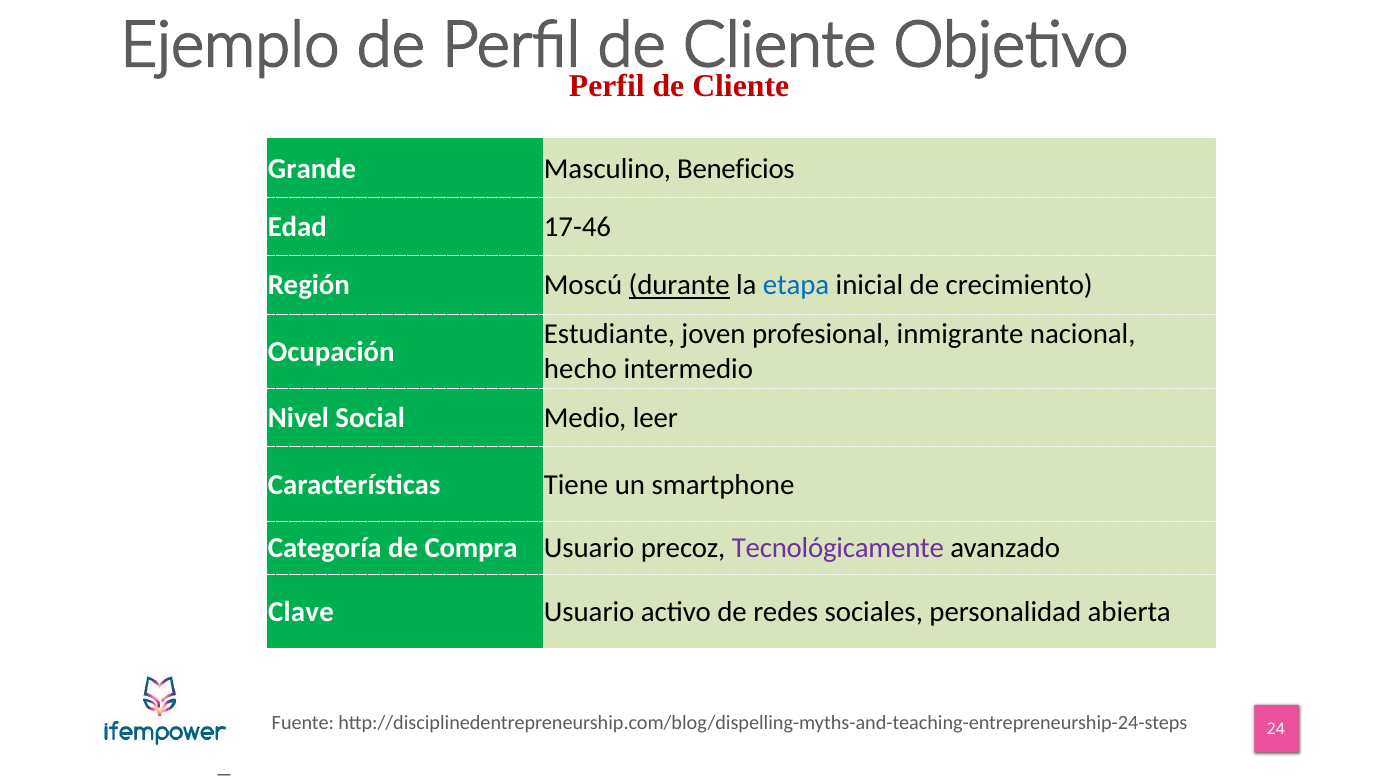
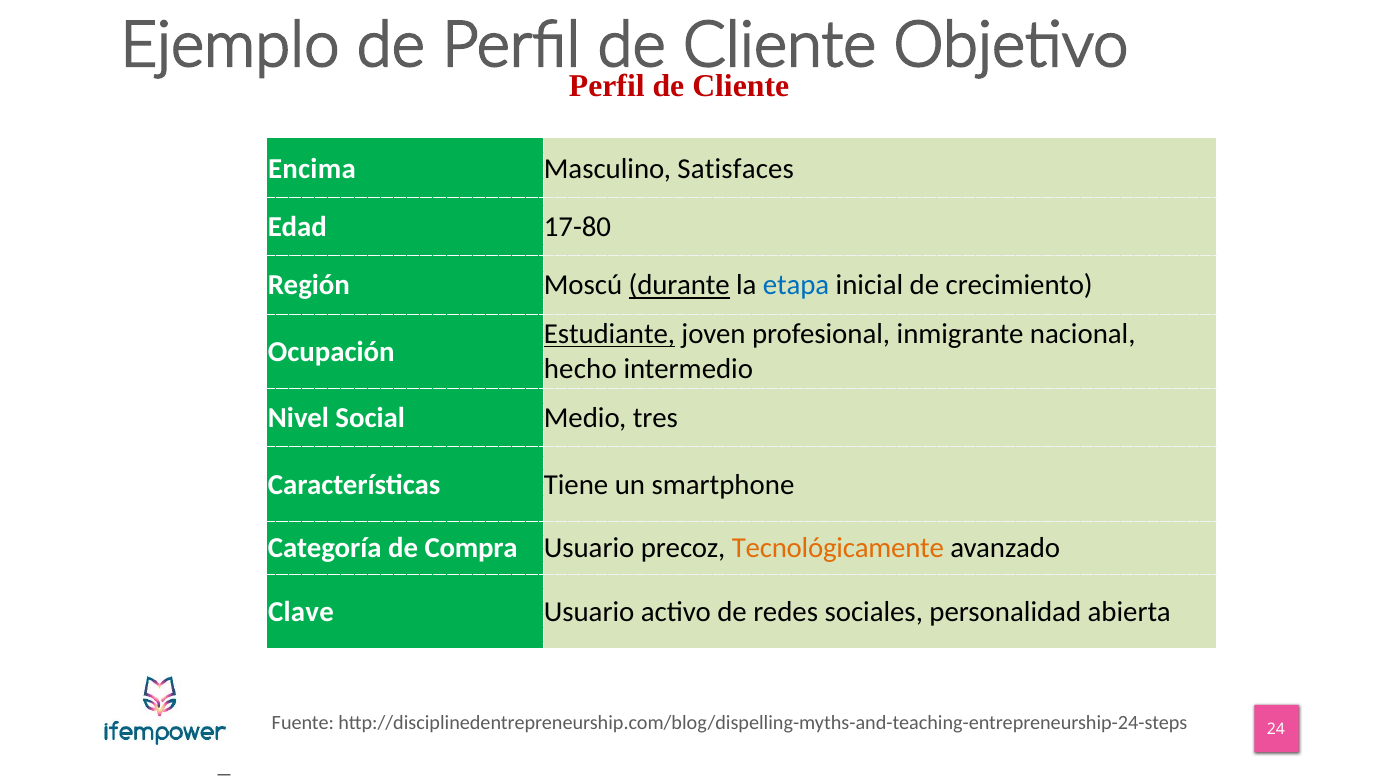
Grande: Grande -> Encima (312, 169)
Beneficios: Beneficios -> Satisfaces (736, 169)
17-46: 17-46 -> 17-80 (577, 227)
Estudiante underline: none -> present (609, 334)
leer: leer -> tres (655, 418)
Tecnológicamente colour: purple -> orange (838, 549)
